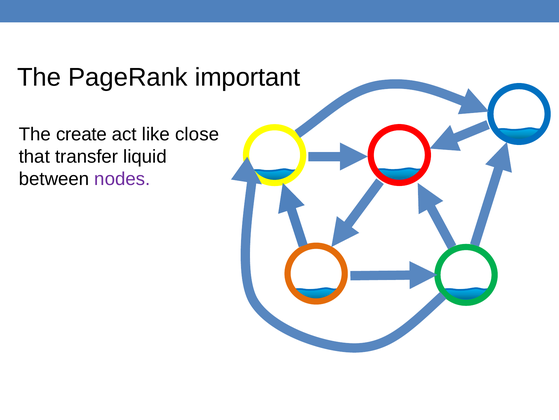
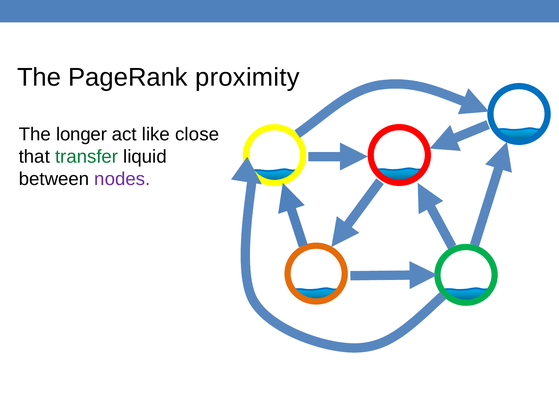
important: important -> proximity (247, 77)
create: create -> longer (82, 134)
transfer colour: black -> green (87, 156)
